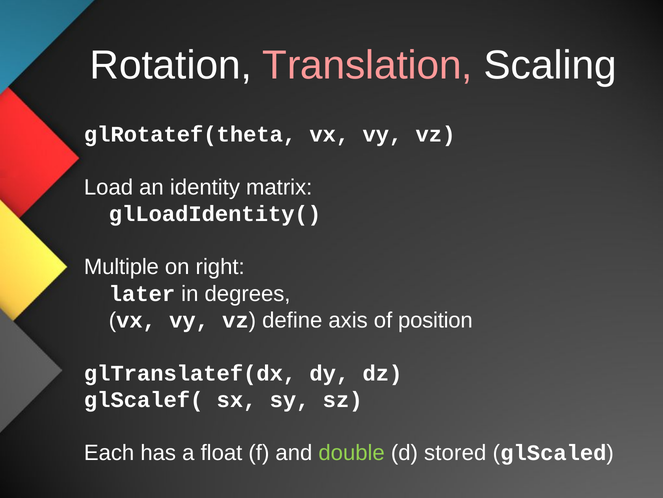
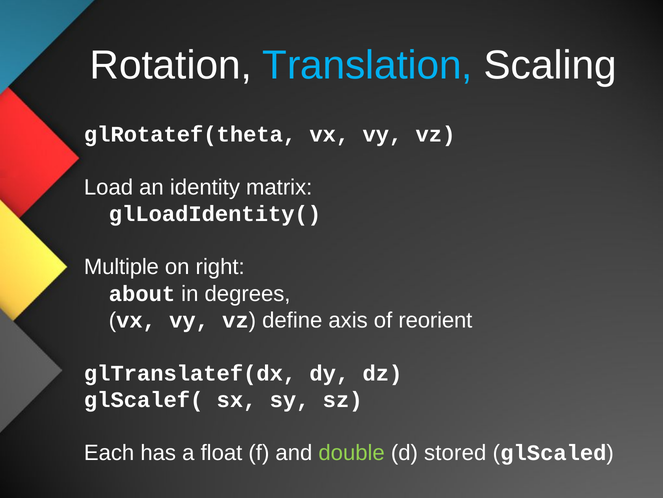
Translation colour: pink -> light blue (368, 65)
later: later -> about (142, 293)
position: position -> reorient (435, 320)
